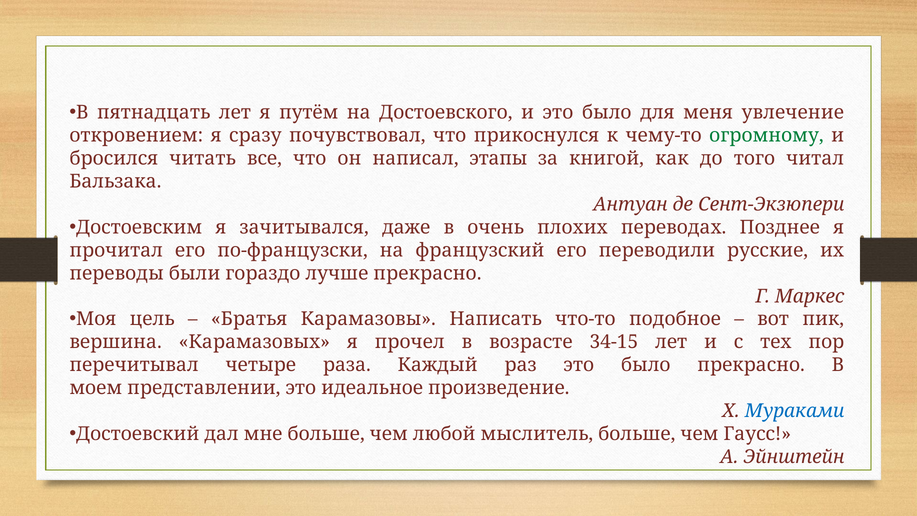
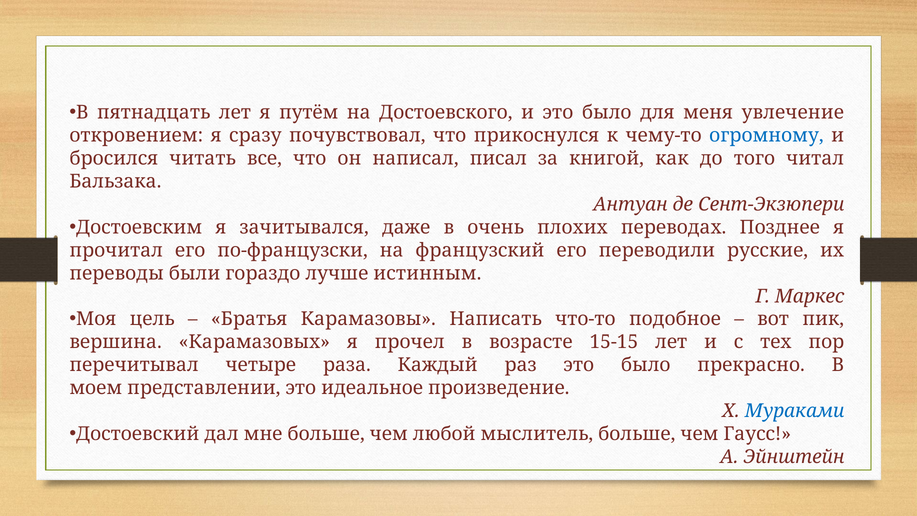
огромному colour: green -> blue (766, 136)
этапы: этапы -> писал (498, 159)
лучше прекрасно: прекрасно -> истинным (427, 273)
34-15: 34-15 -> 15-15 (614, 342)
